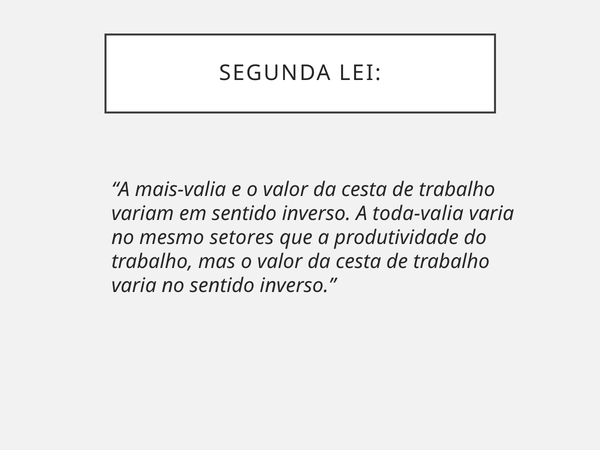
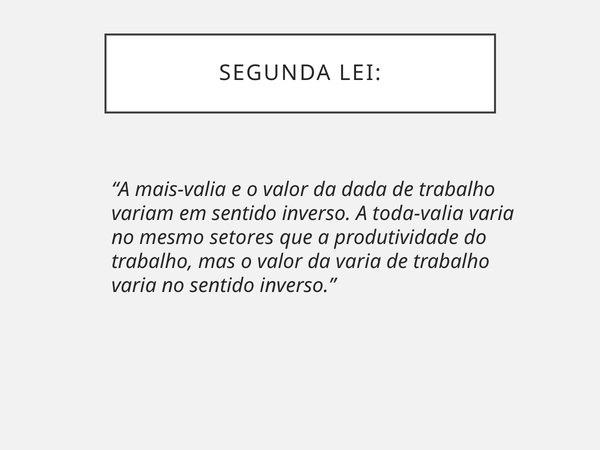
cesta: cesta -> dada (364, 190)
cesta: cesta -> varia (358, 262)
